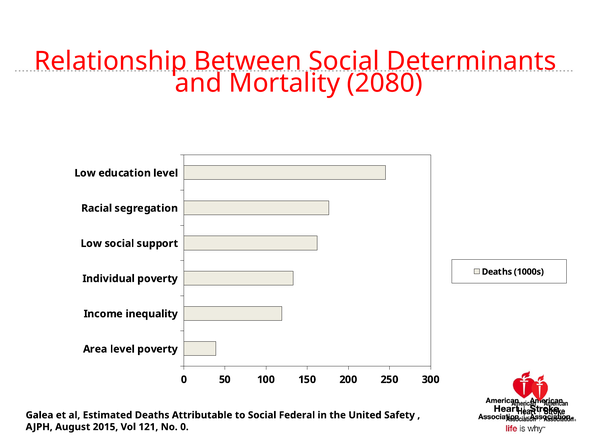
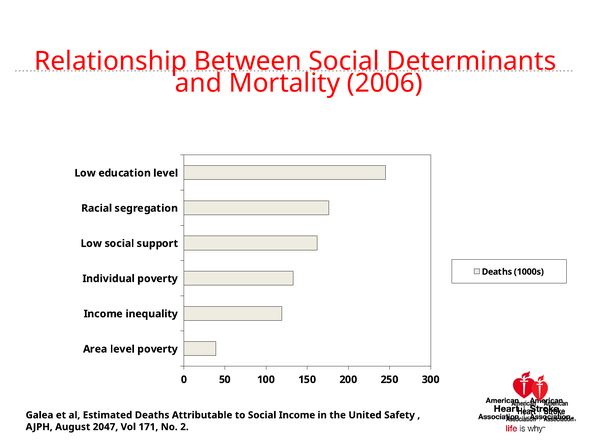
2080: 2080 -> 2006 (385, 83)
Social Federal: Federal -> Income (297, 415)
2015: 2015 -> 2047 (105, 427)
121: 121 -> 171 (148, 427)
No 0: 0 -> 2 (184, 427)
